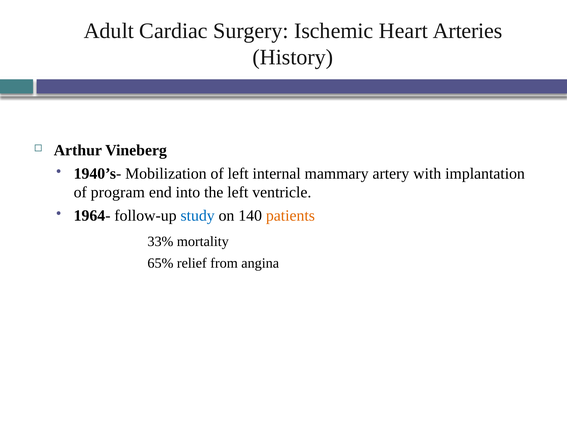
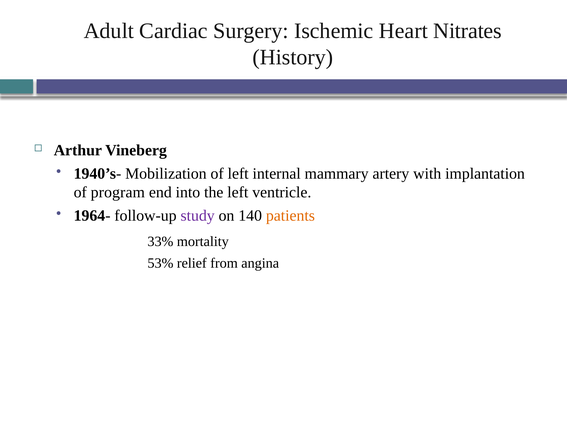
Arteries: Arteries -> Nitrates (468, 31)
study colour: blue -> purple (198, 216)
65%: 65% -> 53% (160, 263)
